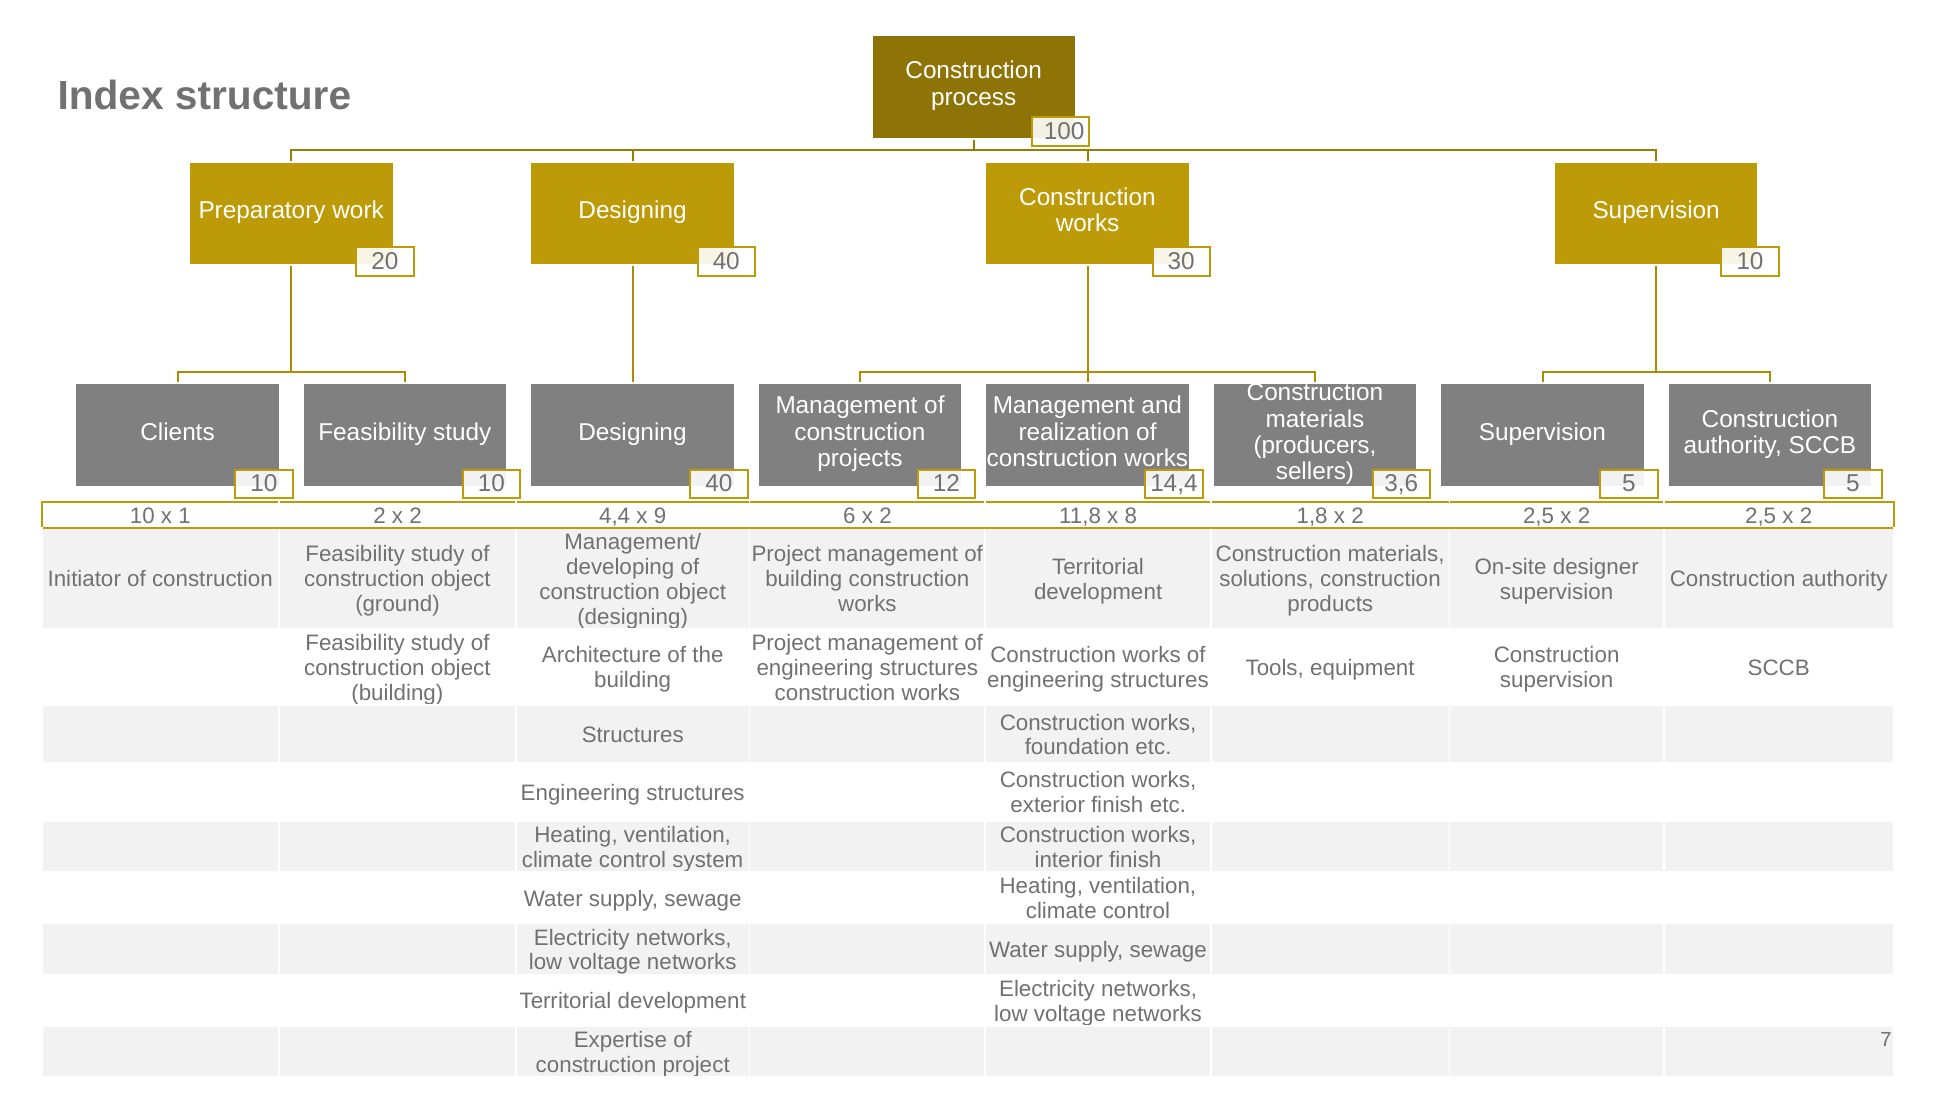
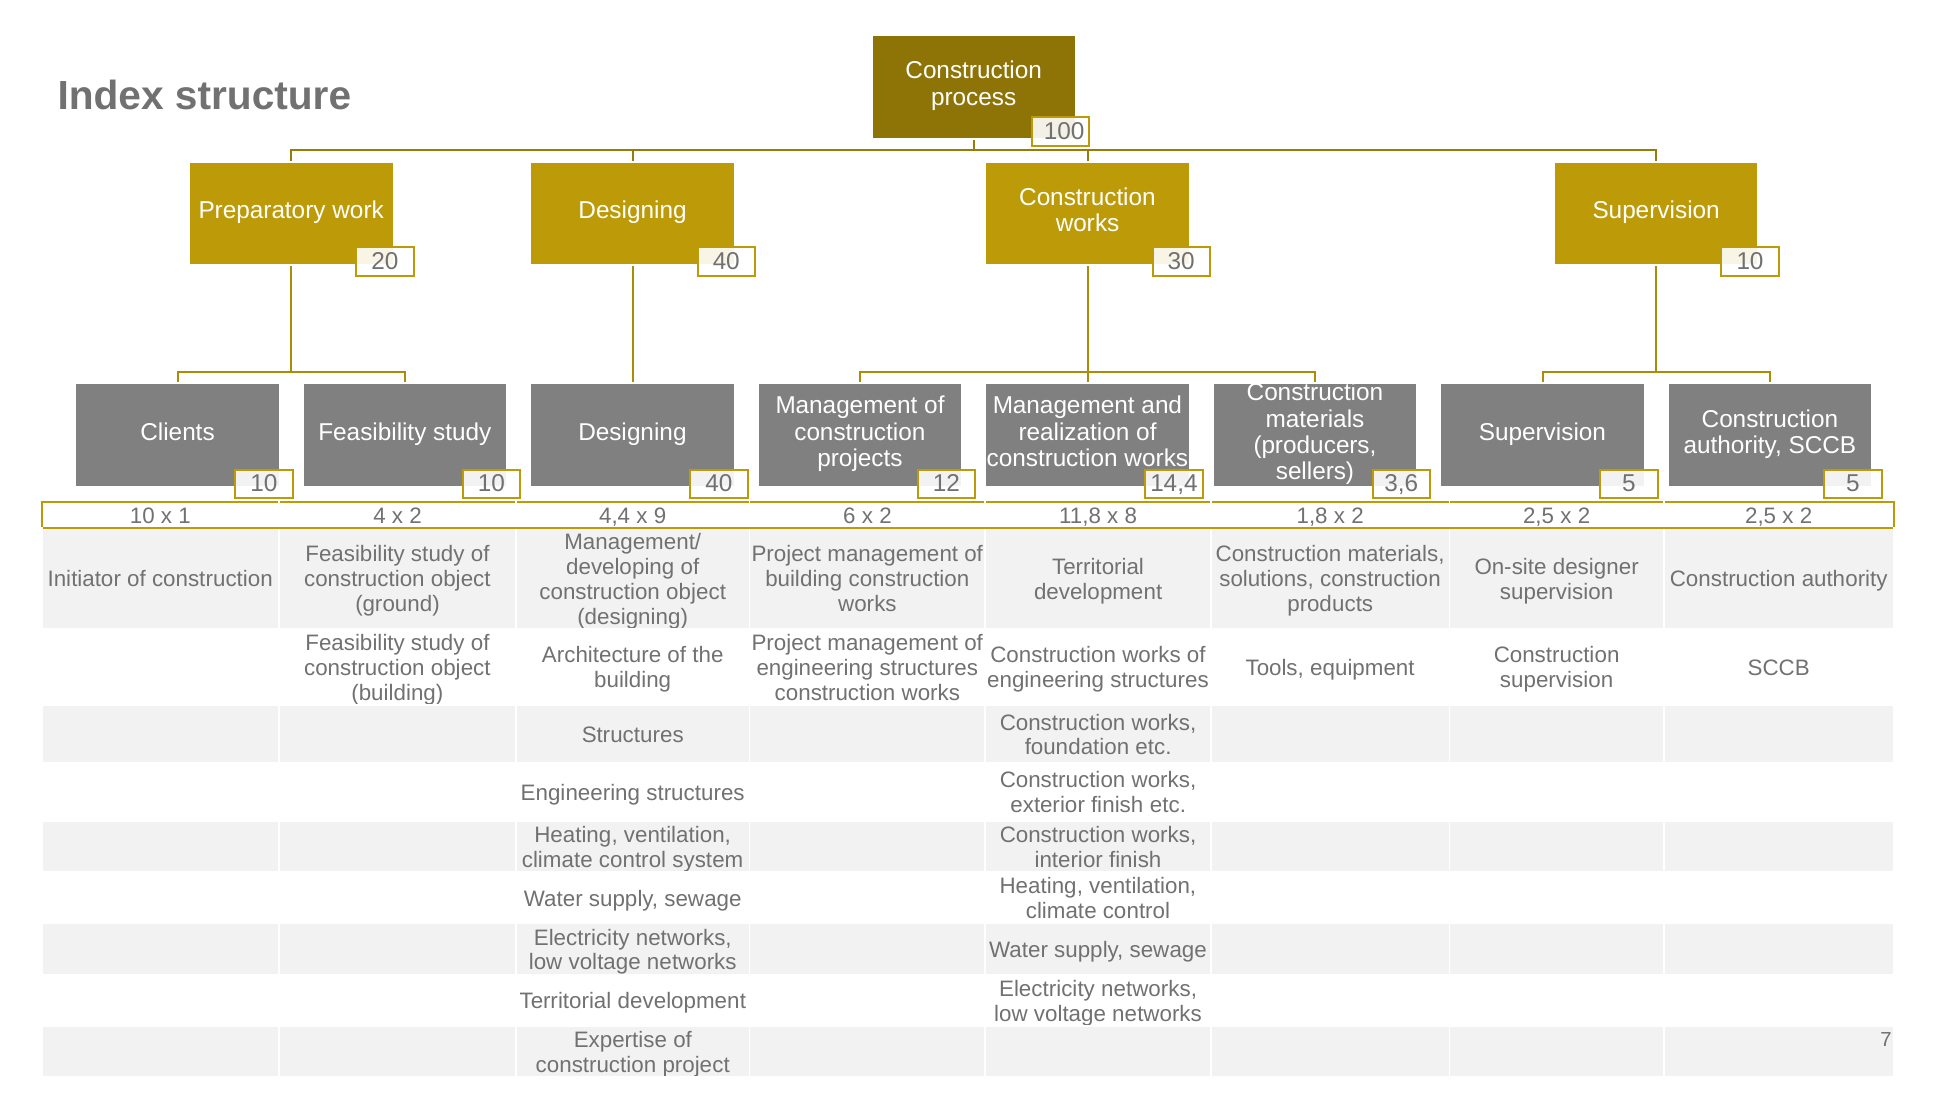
1 2: 2 -> 4 (379, 516)
